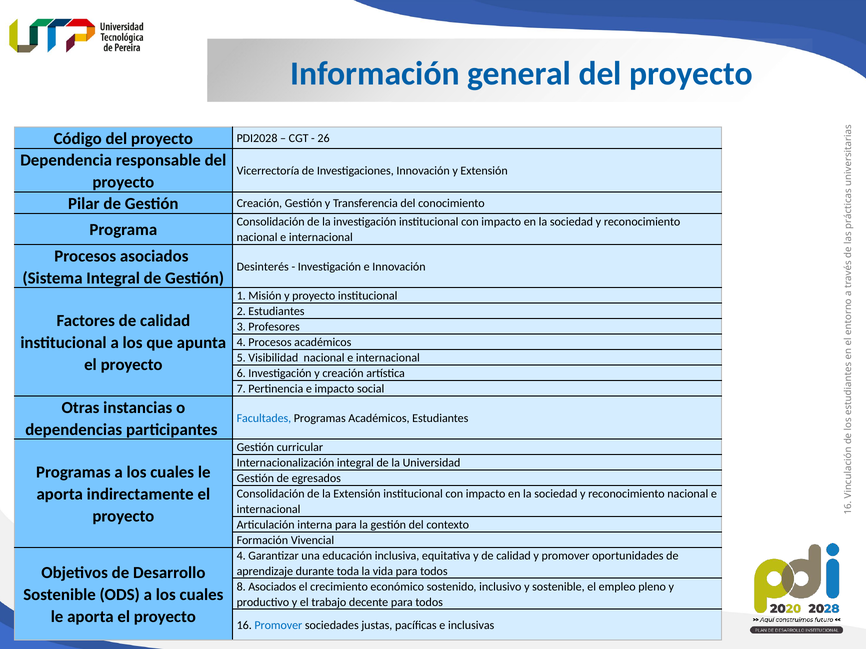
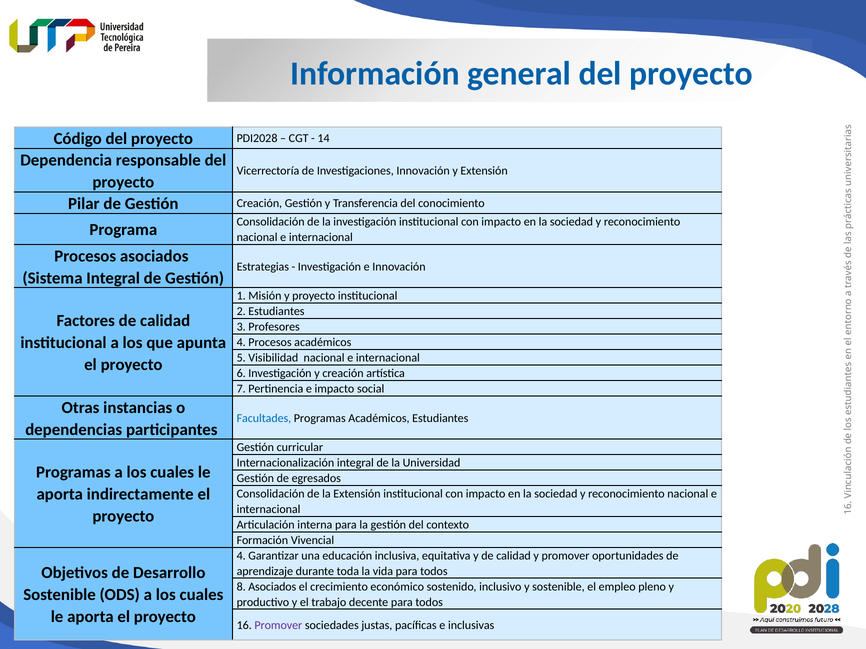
26: 26 -> 14 (324, 138)
Desinterés: Desinterés -> Estrategias (263, 267)
Promover colour: blue -> purple (278, 626)
